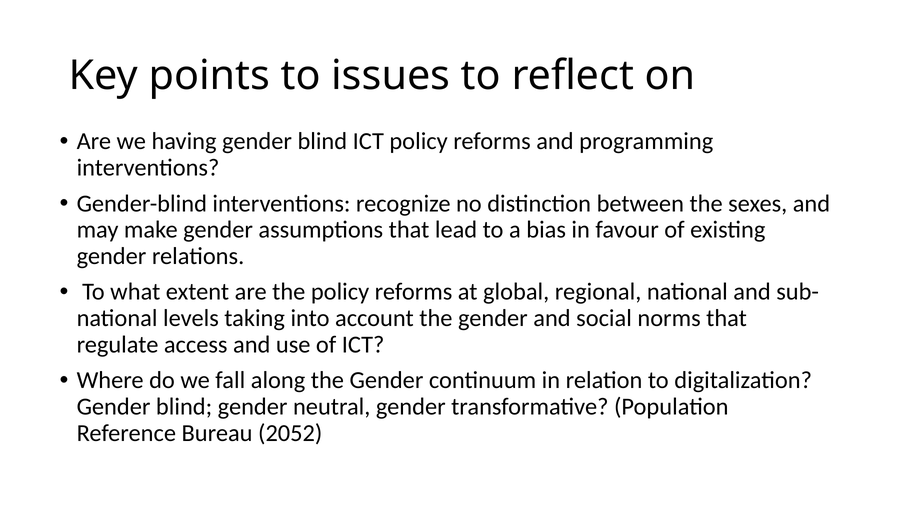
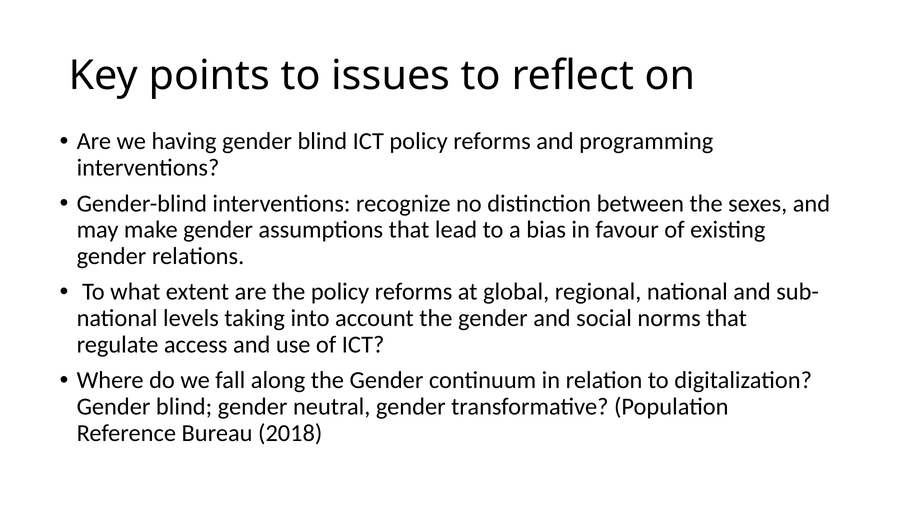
2052: 2052 -> 2018 (290, 433)
